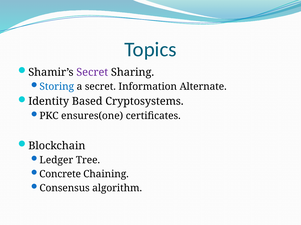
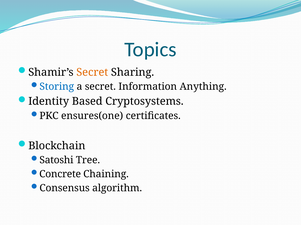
Secret colour: purple -> orange (92, 72)
Alternate: Alternate -> Anything (203, 87)
Ledger: Ledger -> Satoshi (56, 161)
